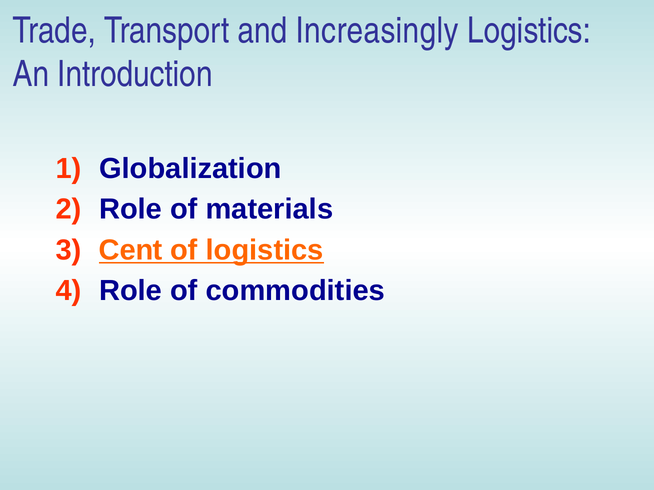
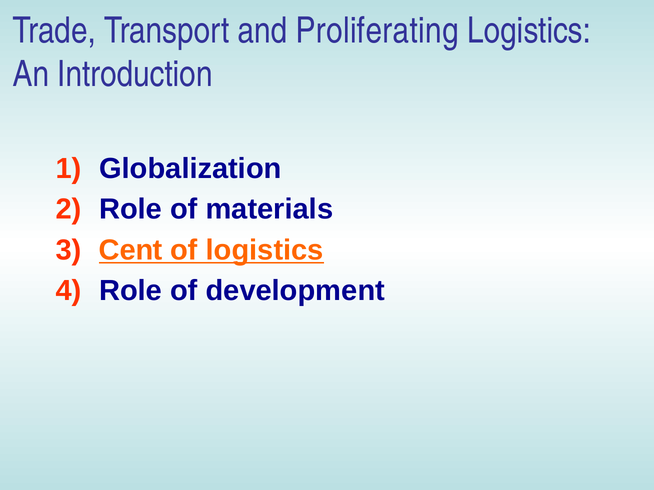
Increasingly: Increasingly -> Proliferating (377, 31)
commodities: commodities -> development (295, 291)
